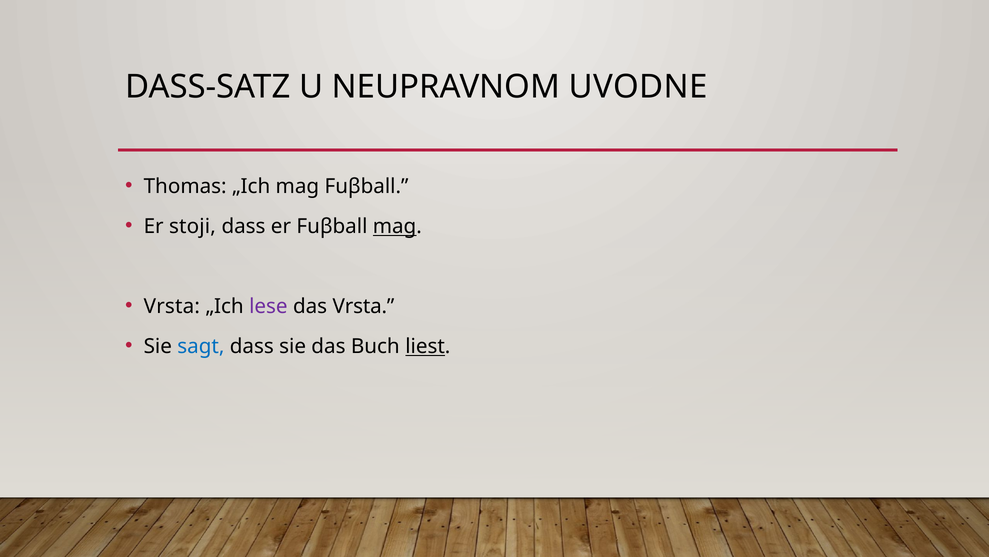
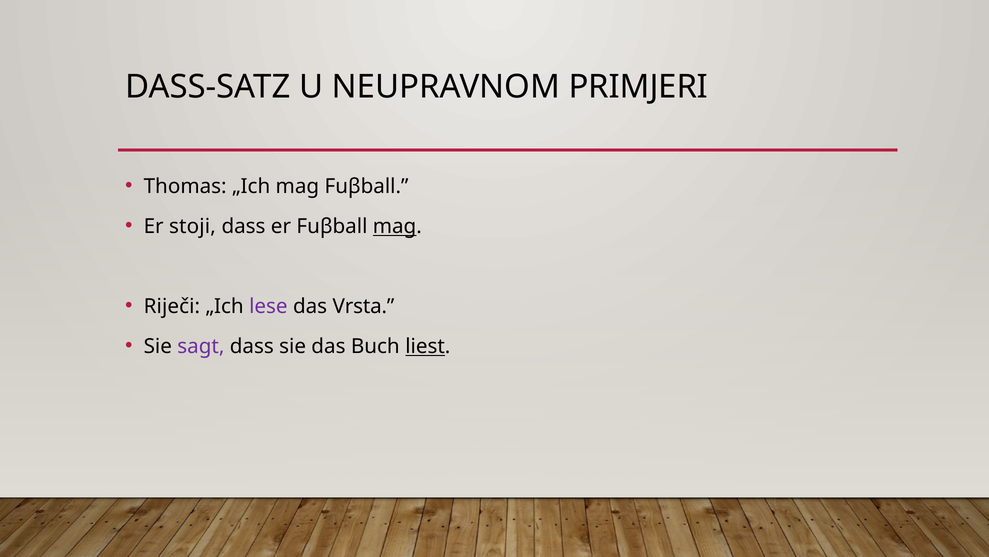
UVODNE: UVODNE -> PRIMJERI (638, 87)
Vrsta: Vrsta -> Riječi (172, 306)
sagt colour: blue -> purple (201, 346)
